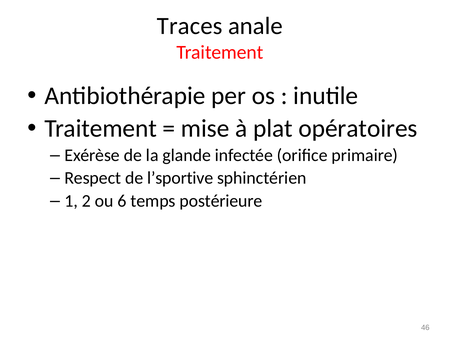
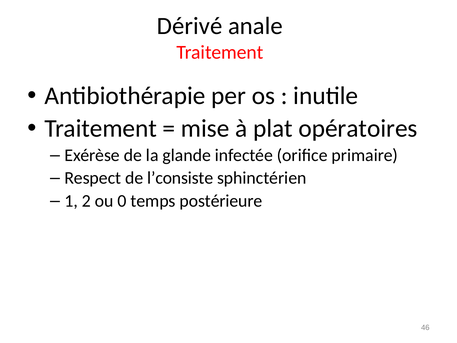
Traces: Traces -> Dérivé (190, 26)
l’sportive: l’sportive -> l’consiste (180, 178)
6: 6 -> 0 (122, 201)
